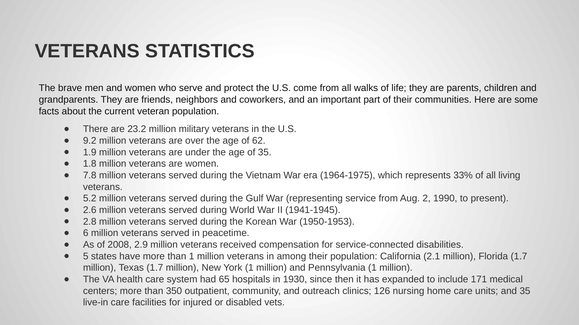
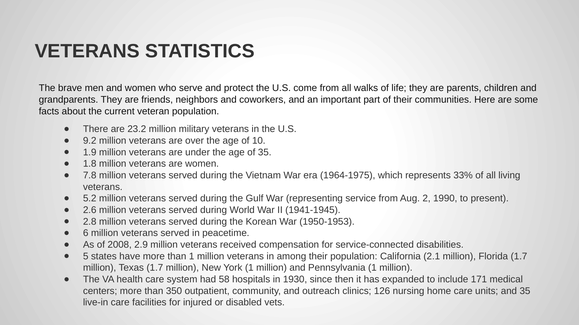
62: 62 -> 10 (259, 141)
65: 65 -> 58 (224, 280)
